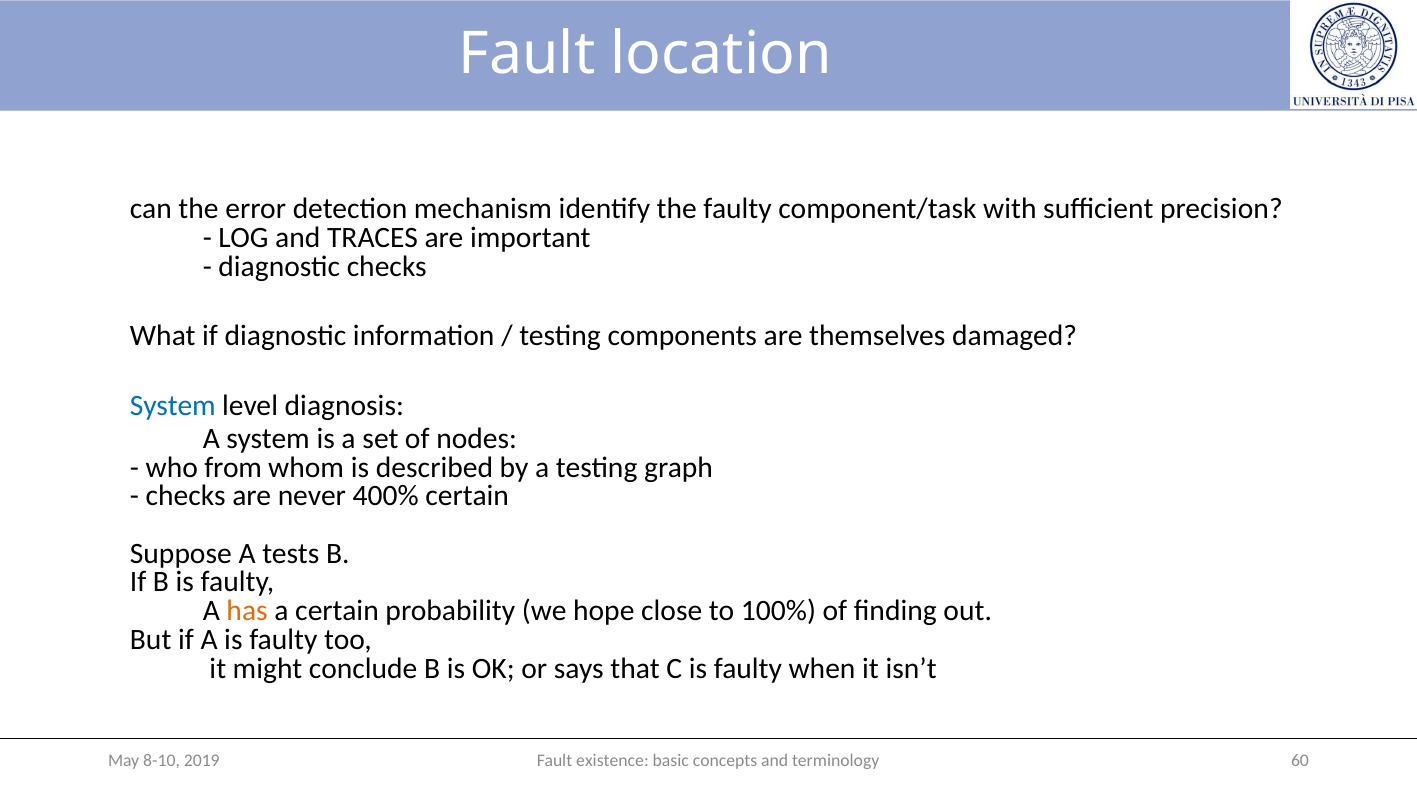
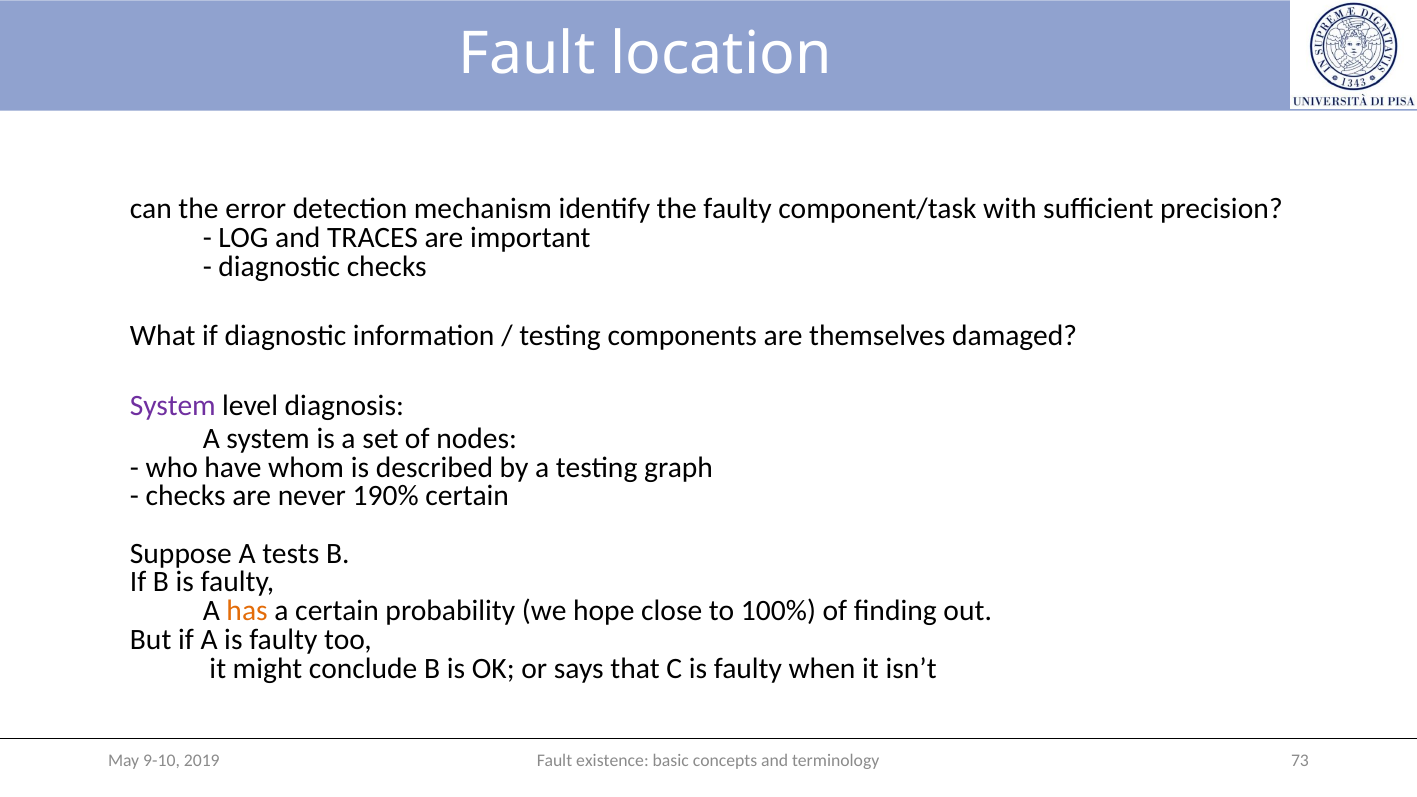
System colour: blue -> purple (173, 406)
from: from -> have (233, 467)
400%: 400% -> 190% (386, 496)
60: 60 -> 73 (1300, 761)
8-10: 8-10 -> 9-10 (162, 761)
